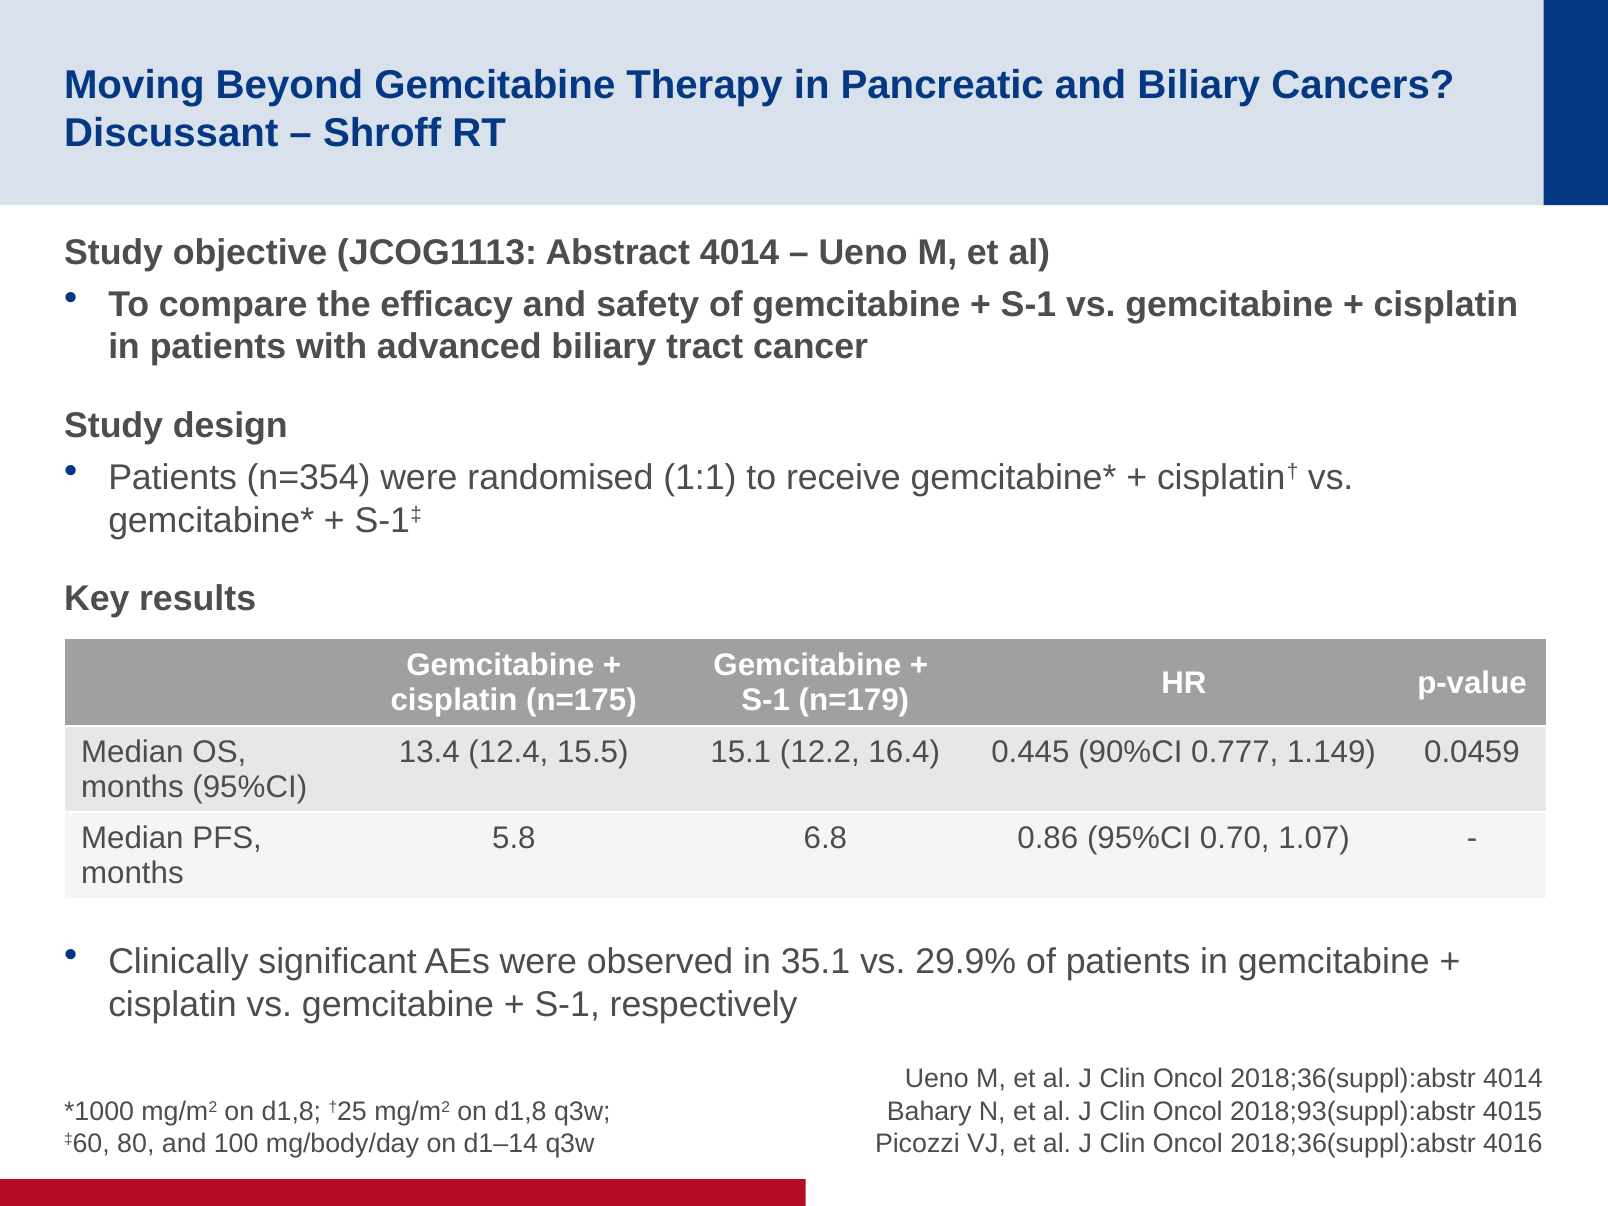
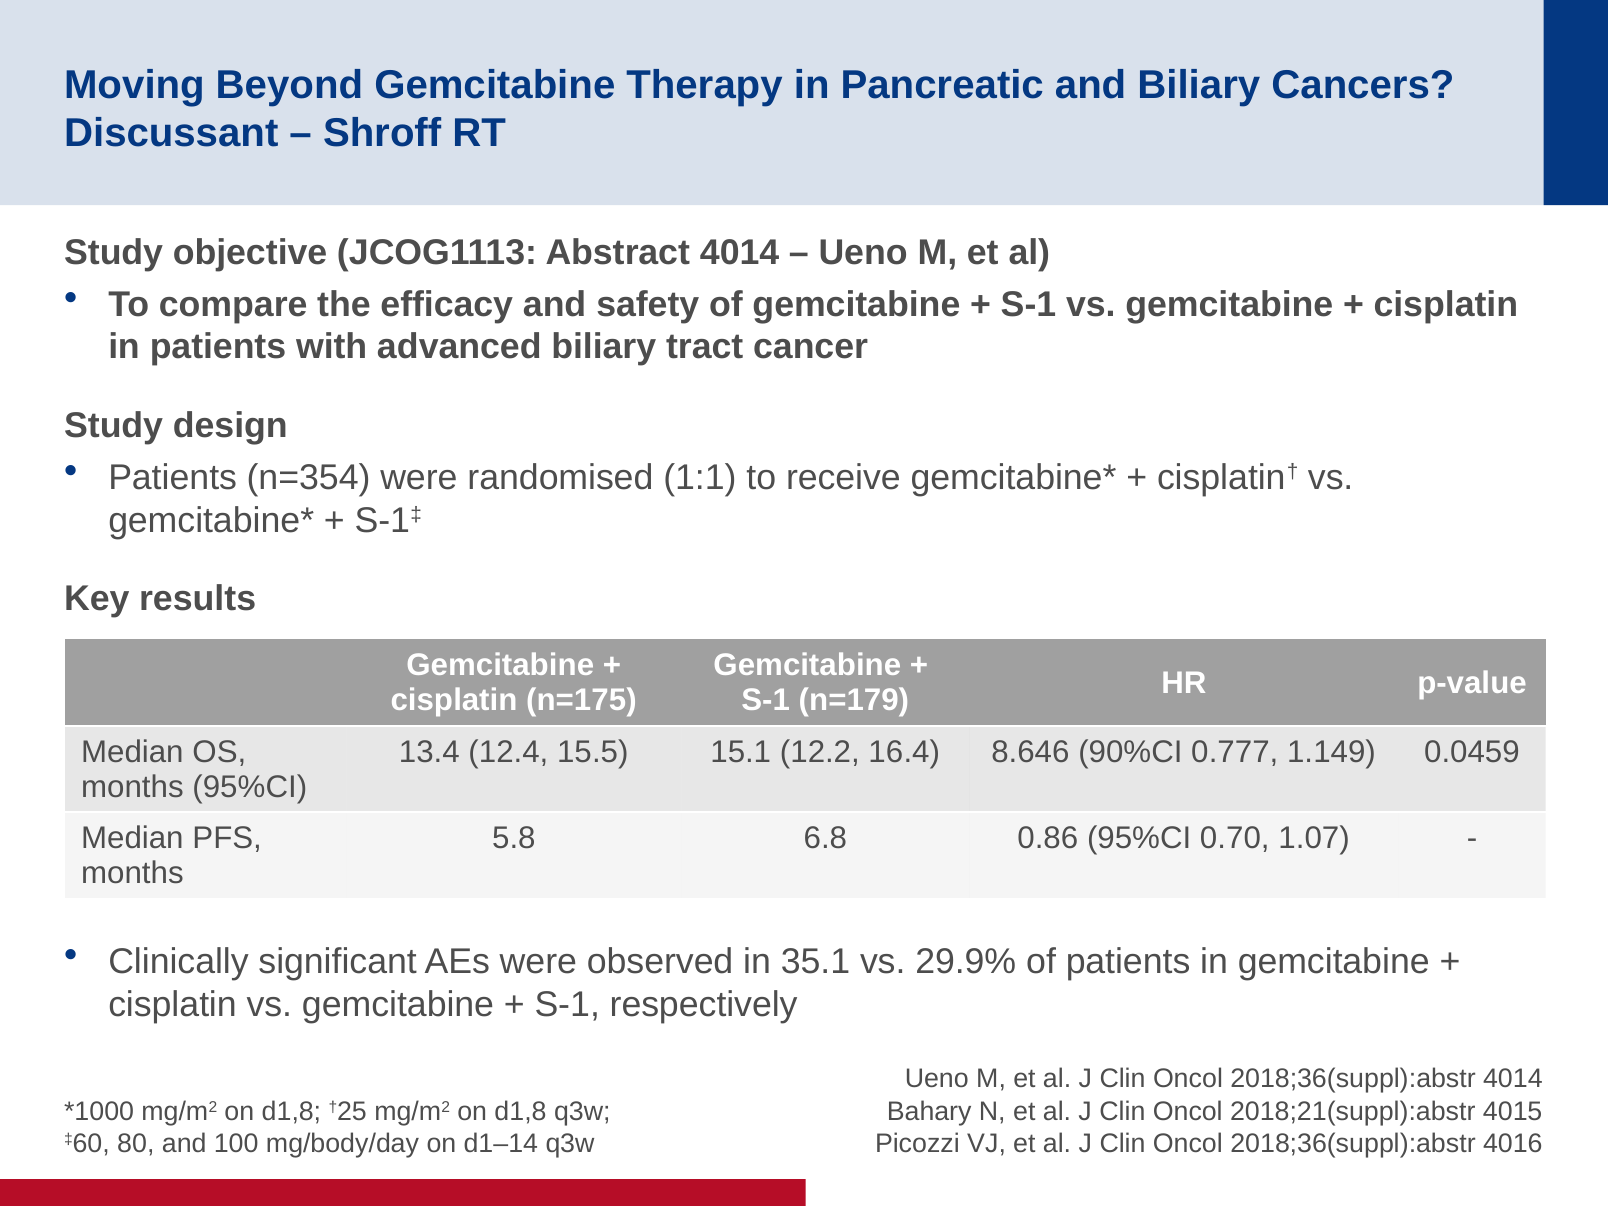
0.445: 0.445 -> 8.646 (1030, 752)
2018;93(suppl):abstr: 2018;93(suppl):abstr -> 2018;21(suppl):abstr (1353, 1111)
